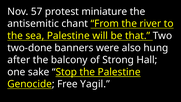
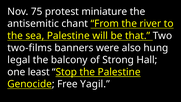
57: 57 -> 75 (37, 12)
two-done: two-done -> two-films (30, 48)
after: after -> legal (19, 60)
sake: sake -> least (39, 72)
